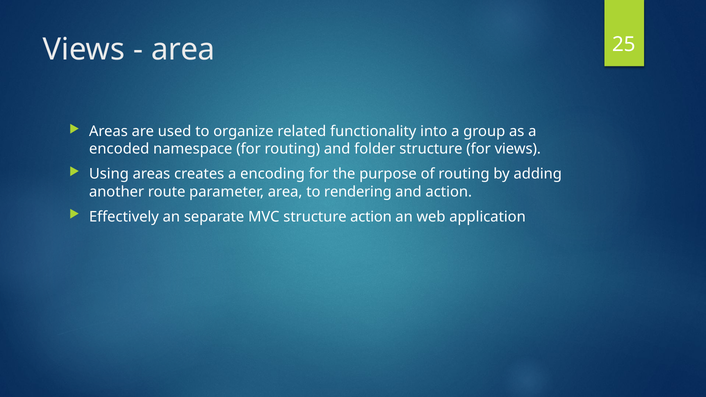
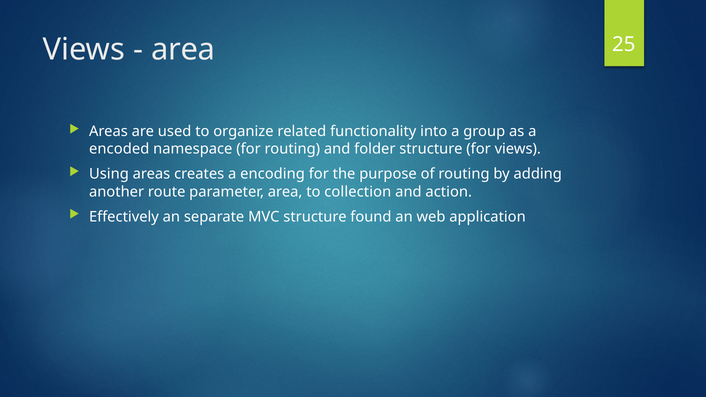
rendering: rendering -> collection (358, 192)
structure action: action -> found (371, 217)
